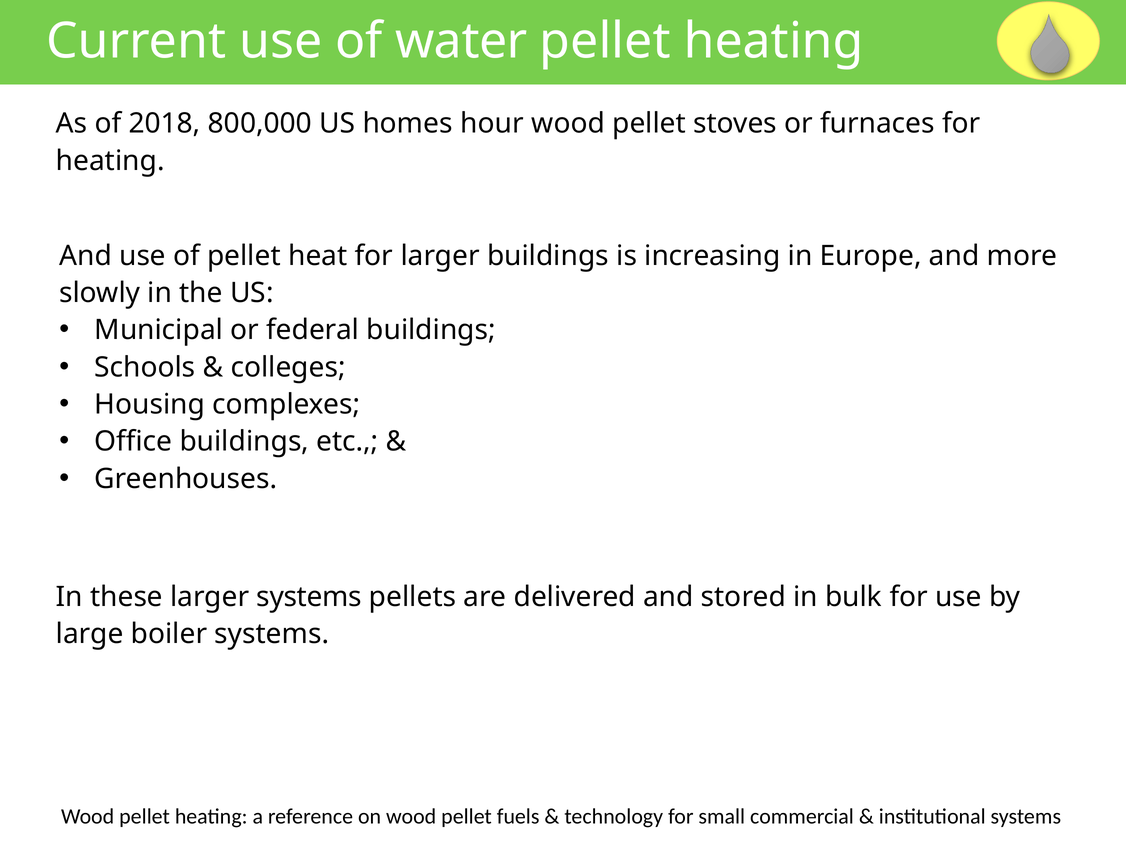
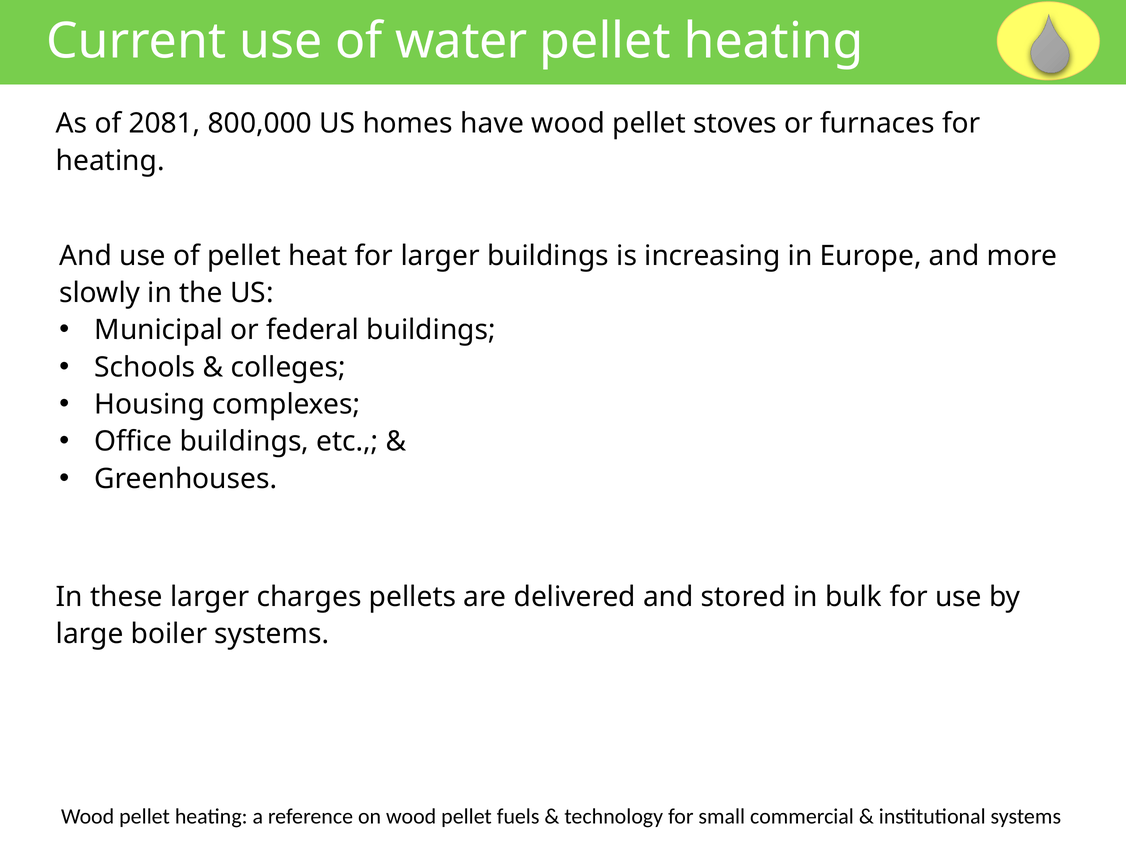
2018: 2018 -> 2081 (165, 123)
hour: hour -> have (492, 123)
larger systems: systems -> charges (309, 596)
